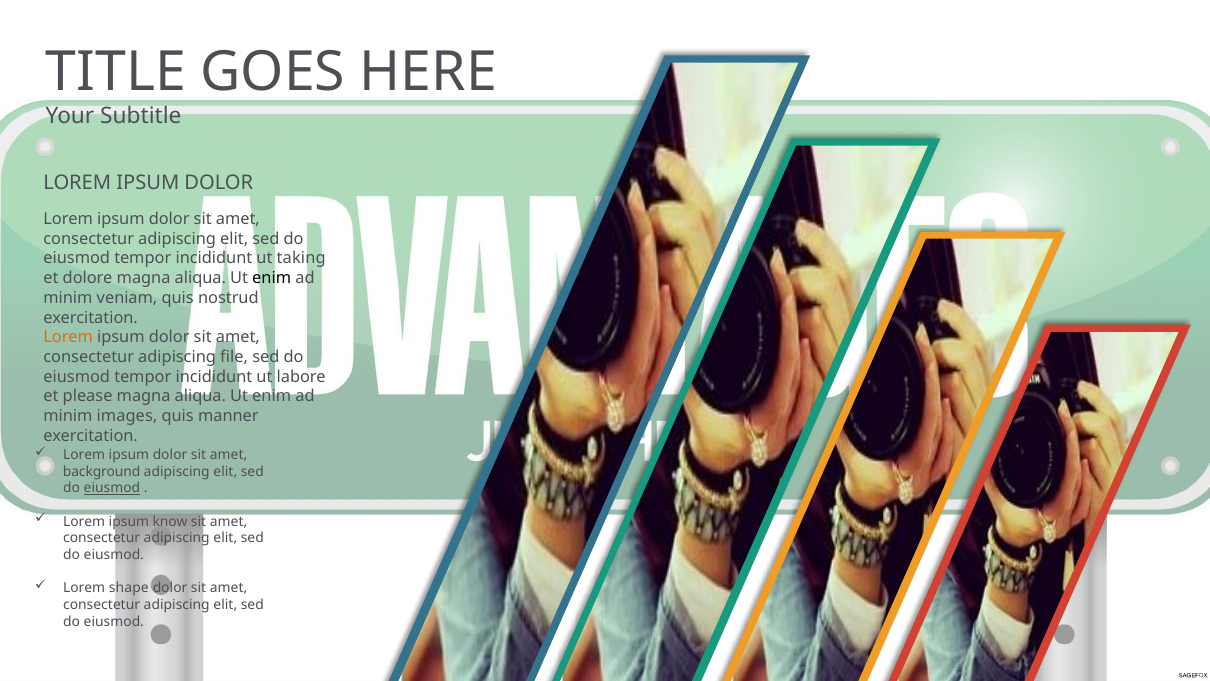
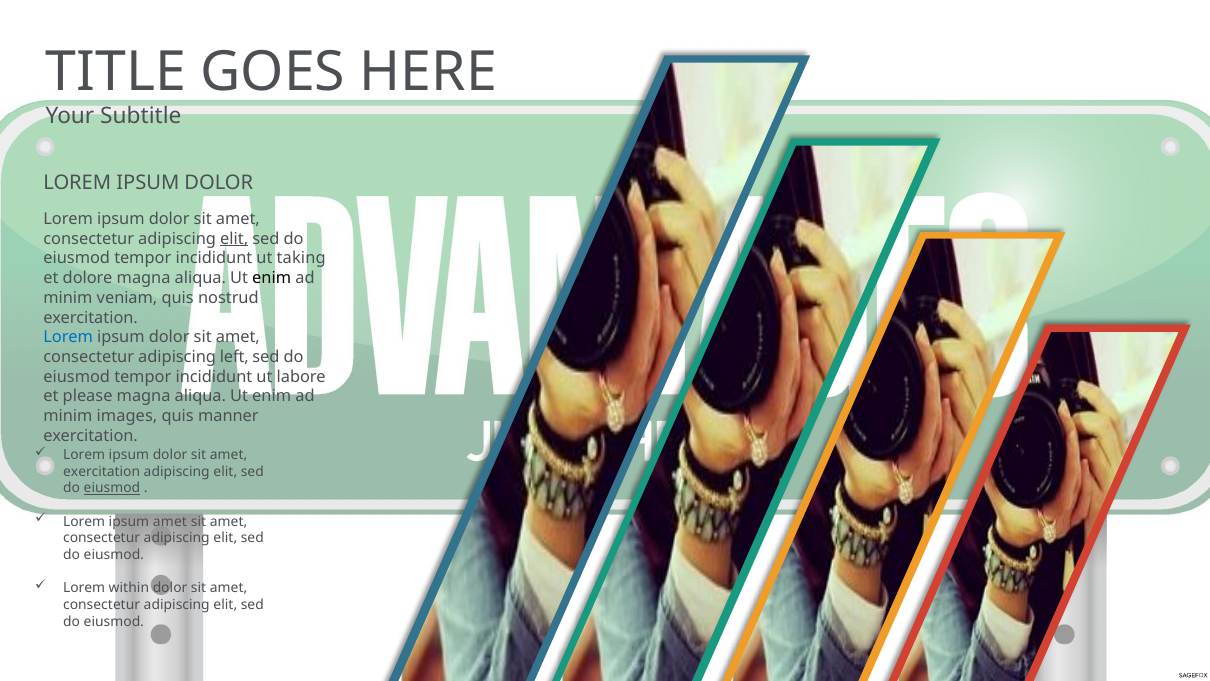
elit underline: none -> present (234, 239)
Lorem colour: orange -> blue (68, 337)
file: file -> left (234, 357)
background: background -> exercitation (102, 471)
ipsum know: know -> amet (170, 521)
shape: shape -> within (129, 588)
